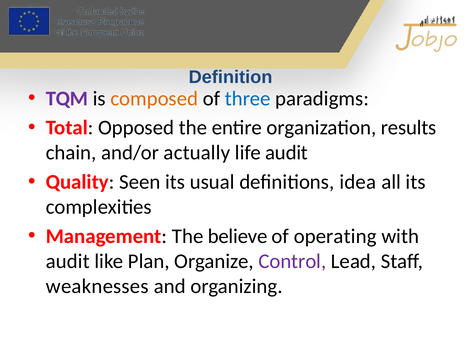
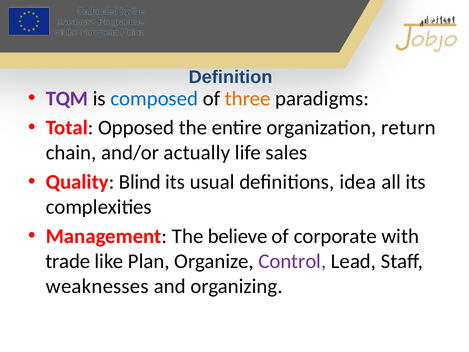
composed colour: orange -> blue (154, 98)
three colour: blue -> orange (248, 98)
results: results -> return (408, 128)
life audit: audit -> sales (286, 153)
Seen: Seen -> Blind (140, 182)
operating: operating -> corporate (335, 236)
audit: audit -> trade (68, 261)
